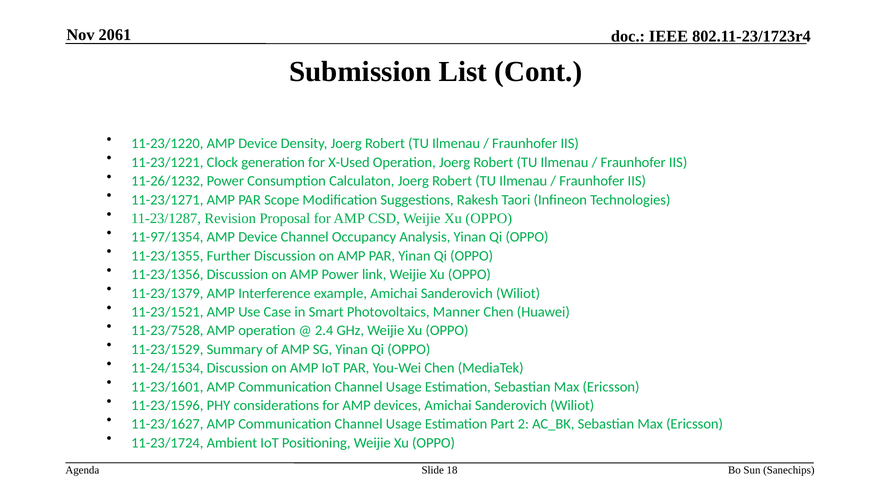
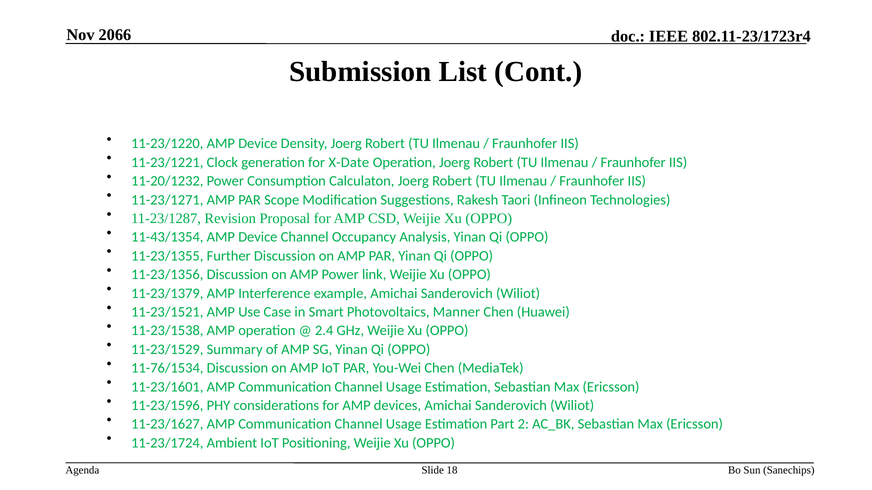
2061: 2061 -> 2066 (115, 35)
X-Used: X-Used -> X-Date (349, 163)
11-26/1232: 11-26/1232 -> 11-20/1232 (167, 181)
11-97/1354: 11-97/1354 -> 11-43/1354 (167, 237)
11-23/7528: 11-23/7528 -> 11-23/1538 (167, 331)
11-24/1534: 11-24/1534 -> 11-76/1534 (167, 368)
